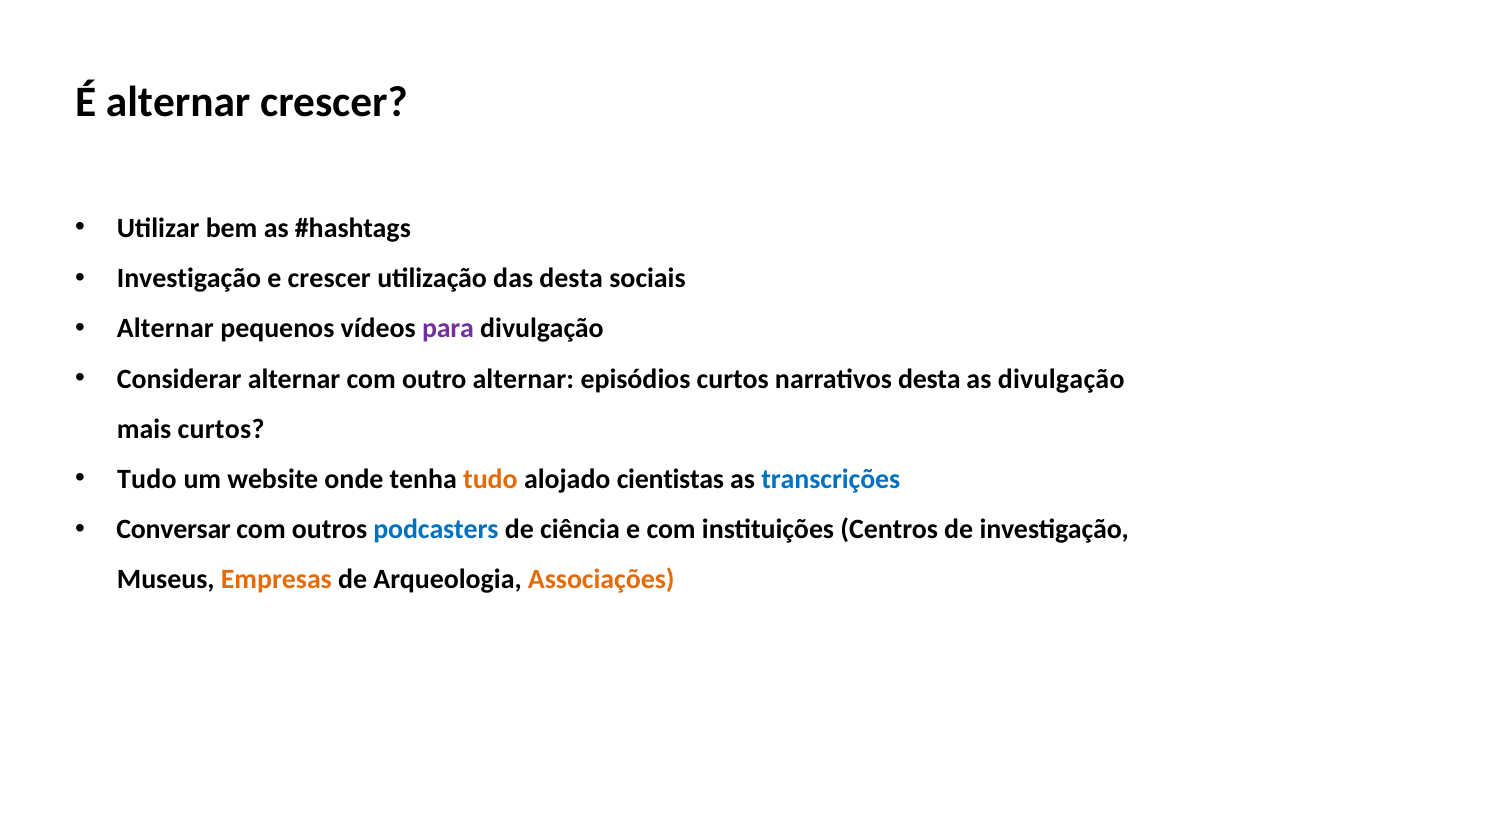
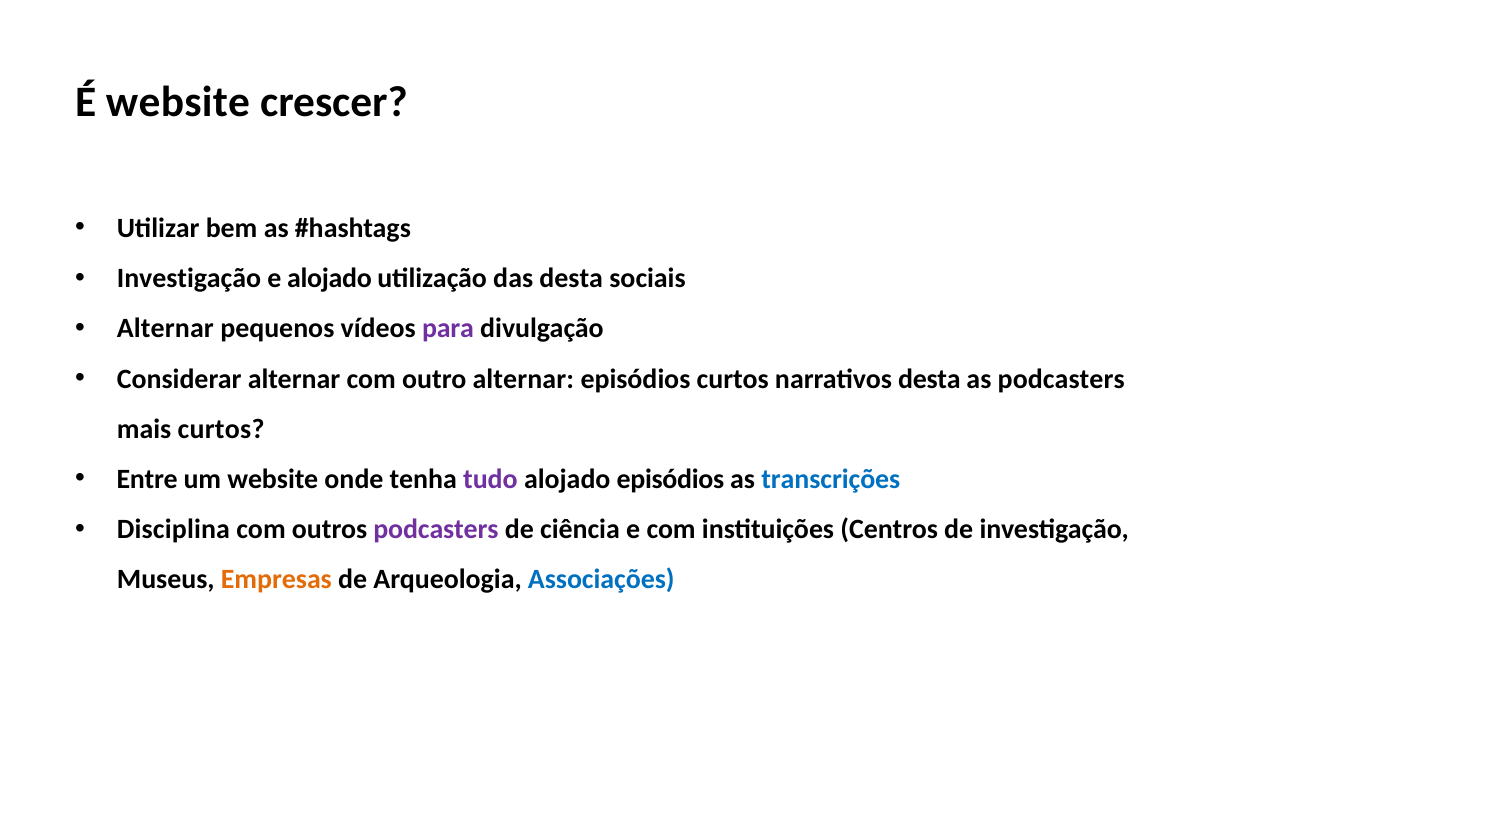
É alternar: alternar -> website (178, 103)
e crescer: crescer -> alojado (329, 279)
as divulgação: divulgação -> podcasters (1061, 379)
Tudo: Tudo -> Entre (147, 480)
tudo colour: orange -> purple (490, 480)
alojado cientistas: cientistas -> episódios (670, 480)
Conversar: Conversar -> Disciplina (173, 530)
podcasters colour: blue -> purple (436, 530)
Associações colour: orange -> blue (601, 580)
